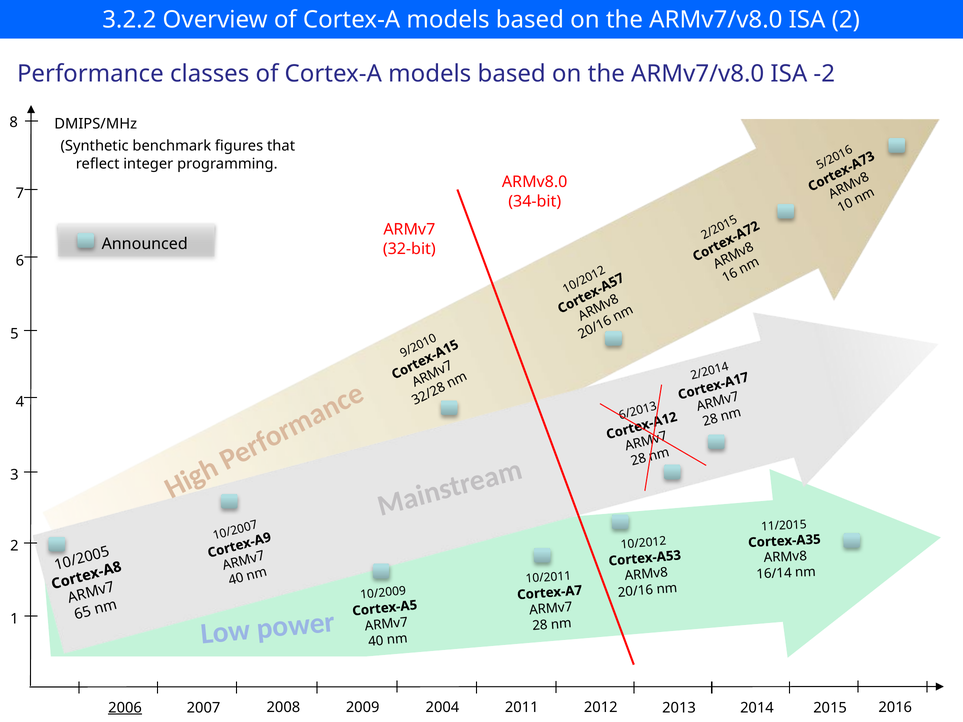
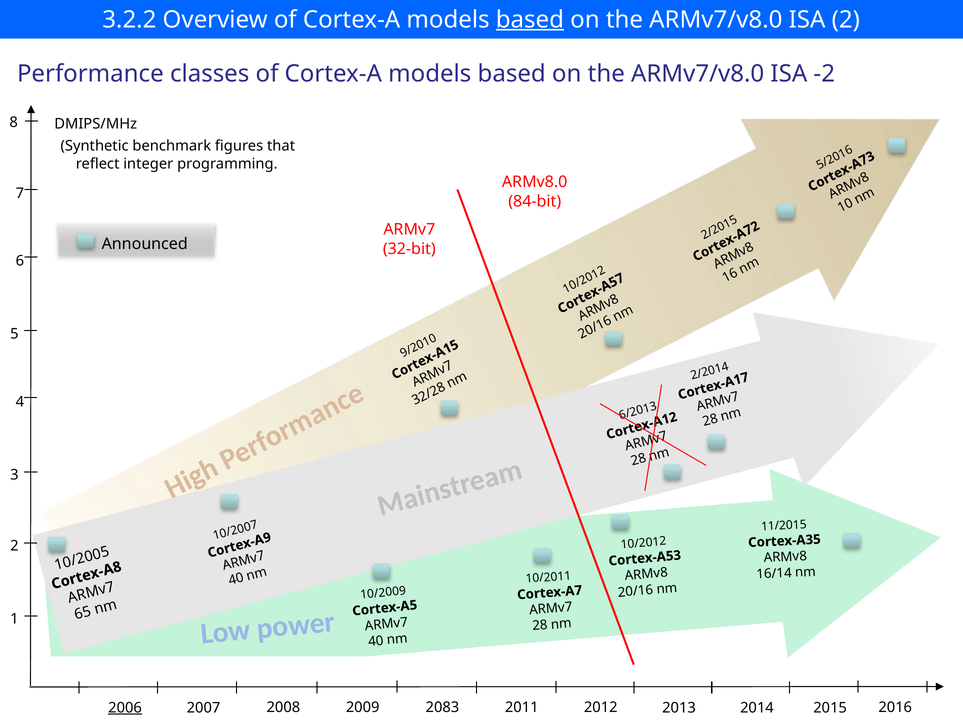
based underline: none -> present (530, 20)
34-bit: 34-bit -> 84-bit (535, 201)
2004: 2004 -> 2083 (442, 708)
